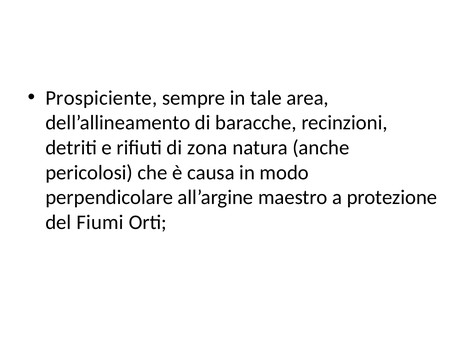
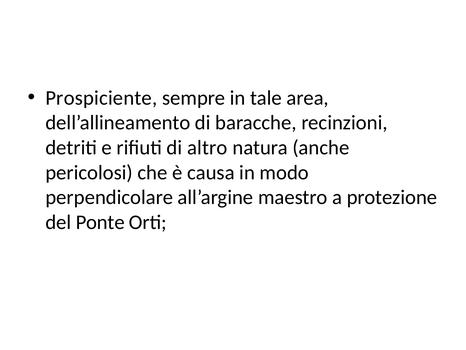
zona: zona -> altro (207, 147)
Fiumi: Fiumi -> Ponte (100, 222)
